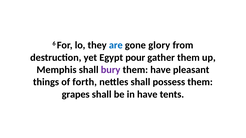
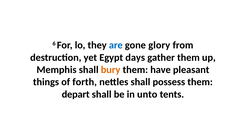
pour: pour -> days (135, 58)
bury colour: purple -> orange (111, 70)
grapes: grapes -> depart (76, 94)
in have: have -> unto (147, 94)
